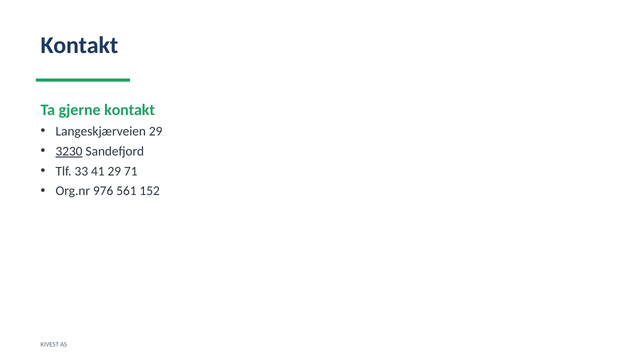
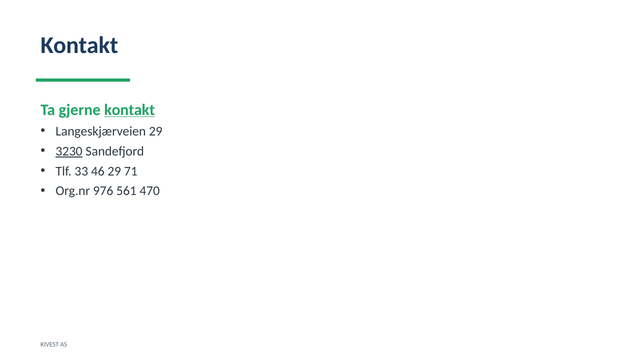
kontakt underline: none -> present (130, 110)
41: 41 -> 46 (98, 171)
152: 152 -> 470 (150, 191)
